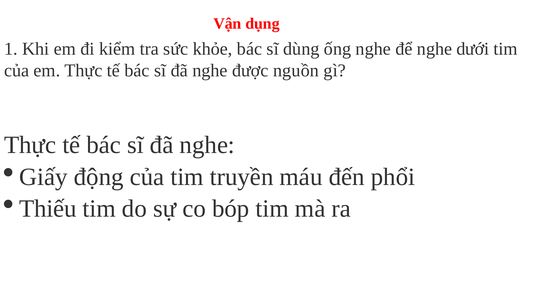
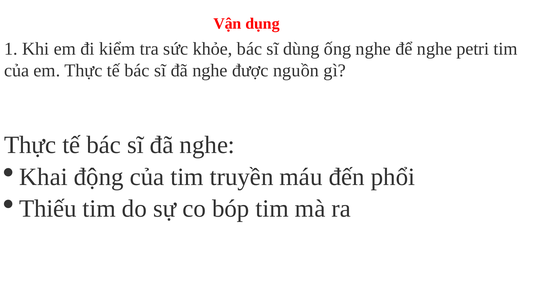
dưới: dưới -> petri (473, 49)
Giấy: Giấy -> Khai (43, 177)
